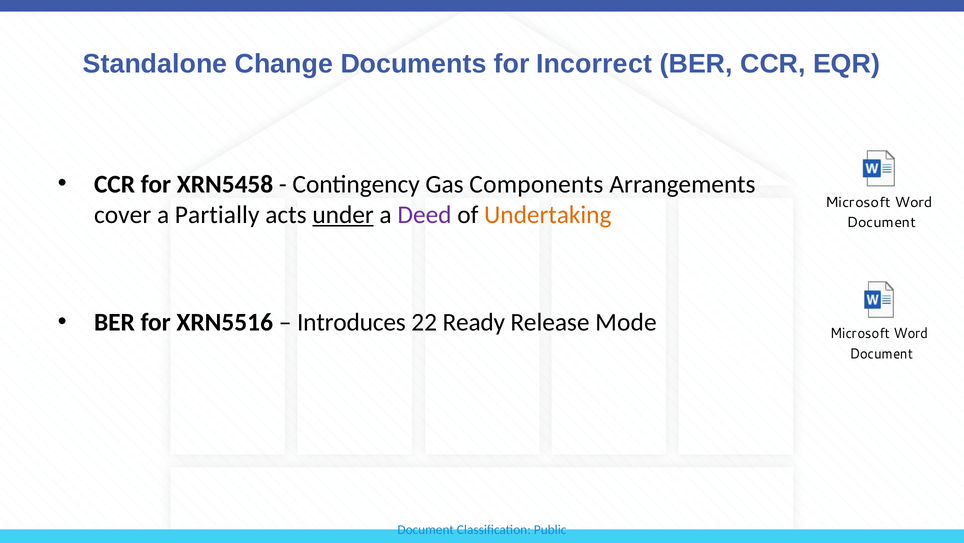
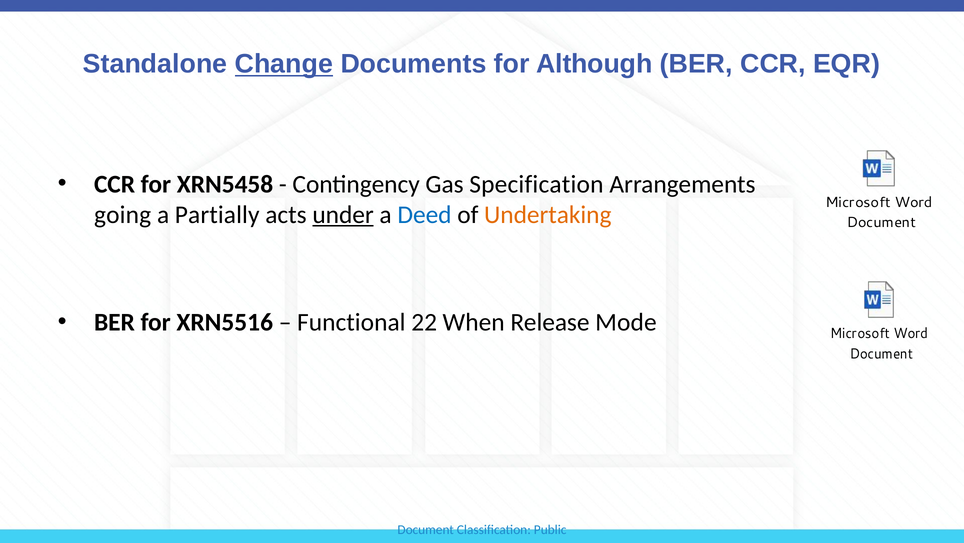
Change underline: none -> present (284, 64)
Incorrect: Incorrect -> Although (594, 64)
Components: Components -> Specification (536, 184)
cover: cover -> going (123, 214)
Deed colour: purple -> blue (425, 214)
Introduces: Introduces -> Functional (351, 322)
Ready: Ready -> When (474, 322)
